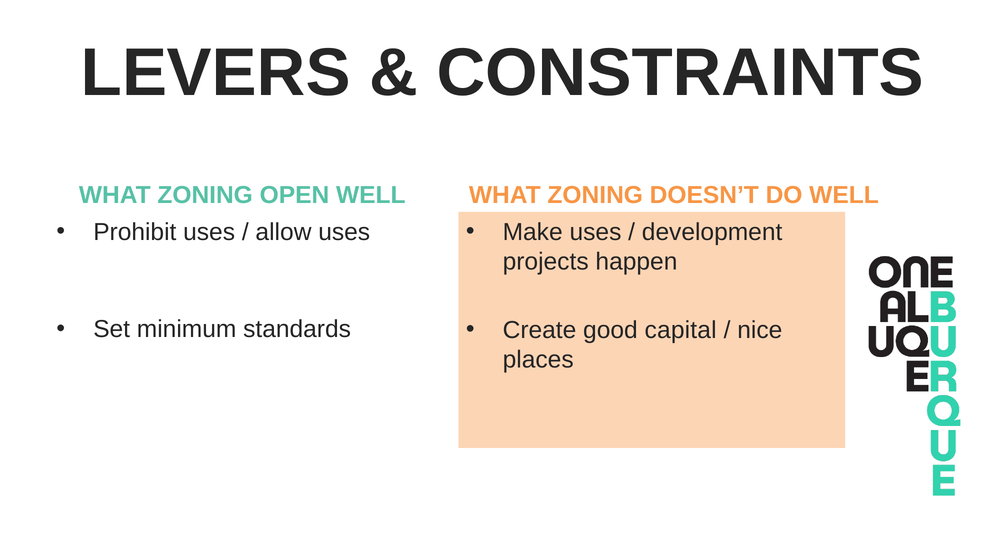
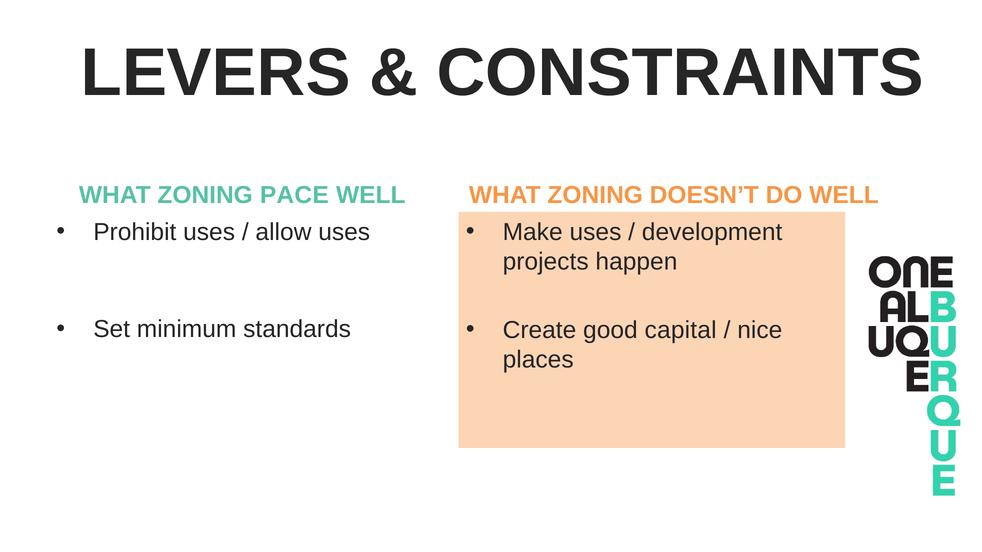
OPEN: OPEN -> PACE (294, 195)
